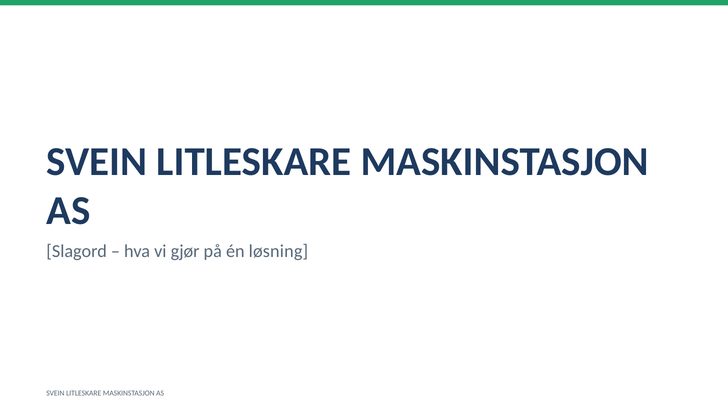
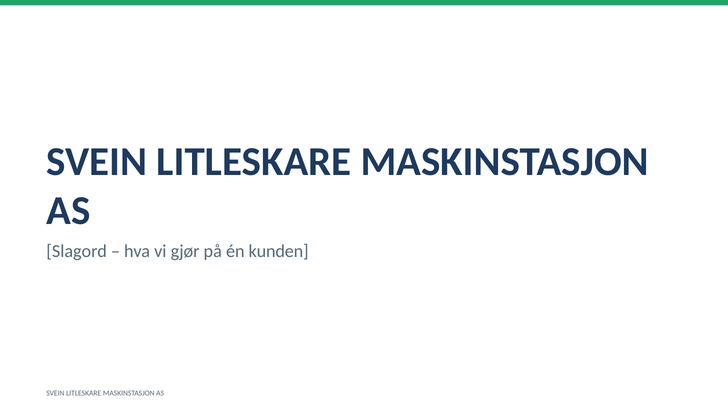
løsning: løsning -> kunden (279, 251)
